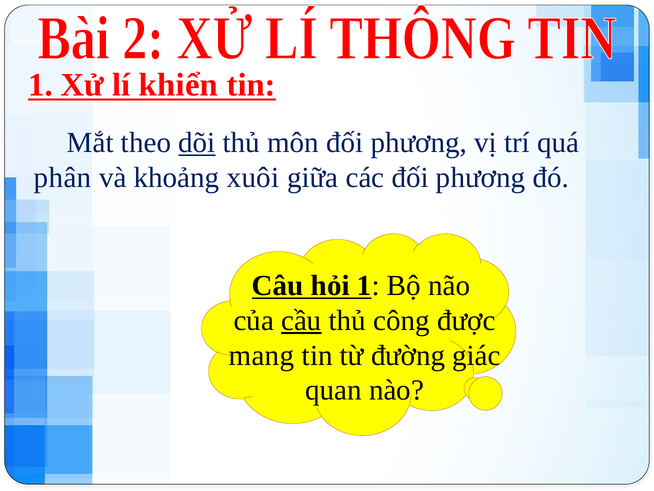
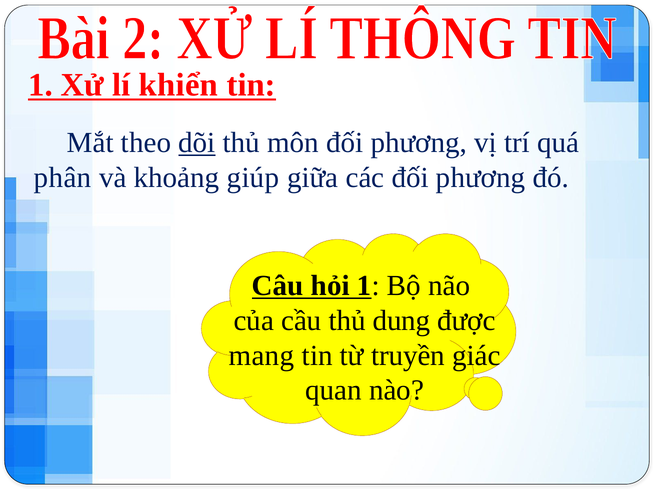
xuôi: xuôi -> giúp (253, 177)
cầu underline: present -> none (301, 320)
công: công -> dung (402, 320)
đường: đường -> truyền (408, 355)
